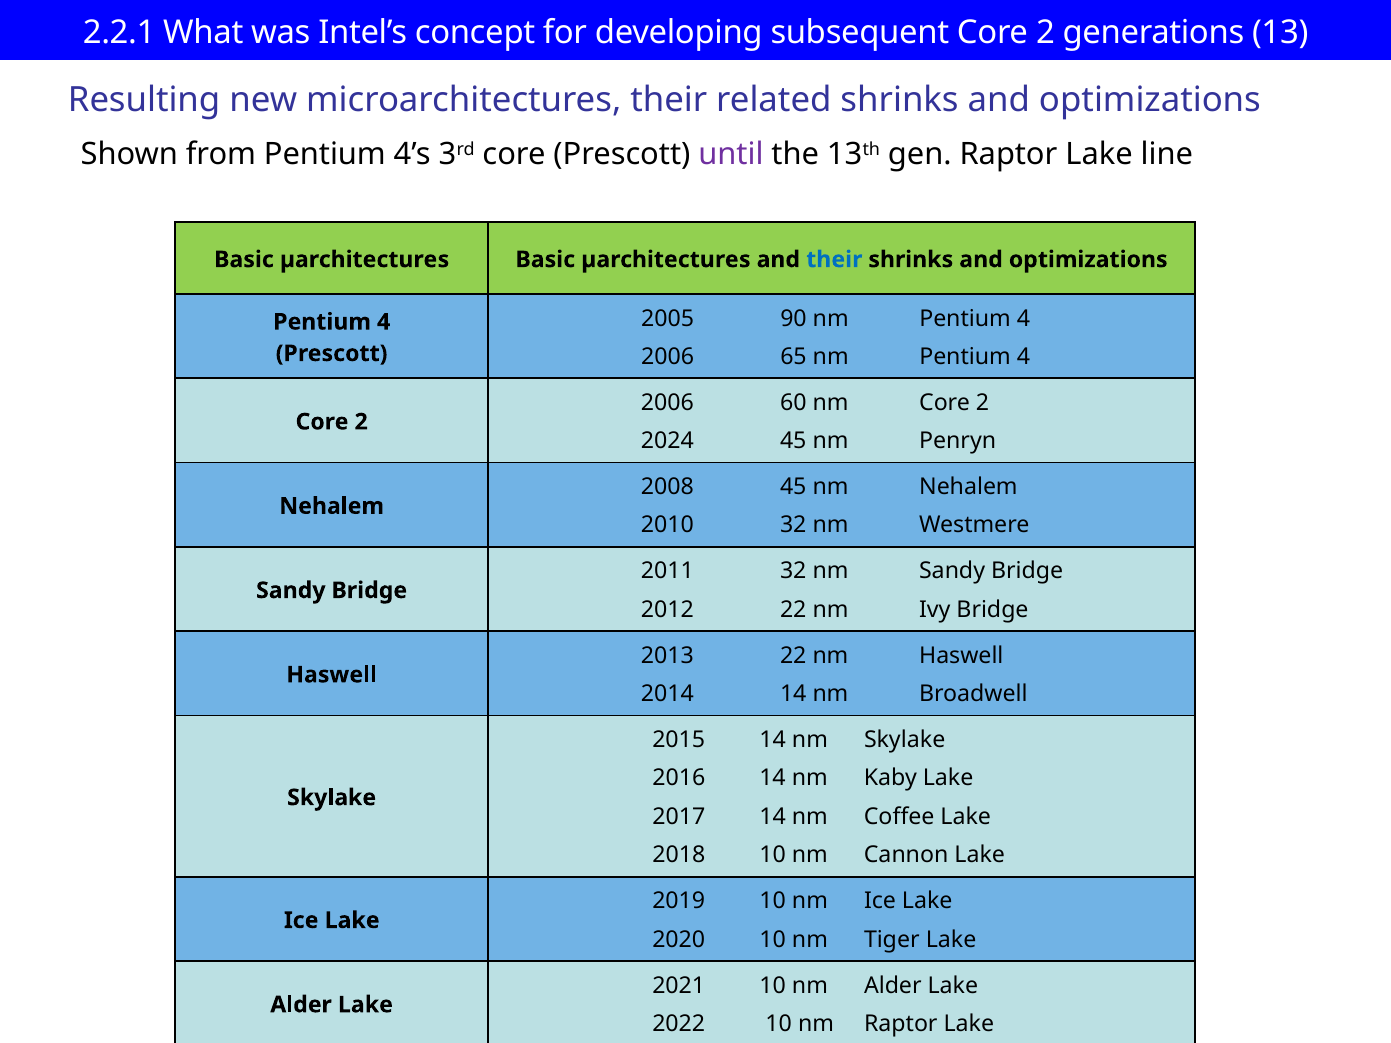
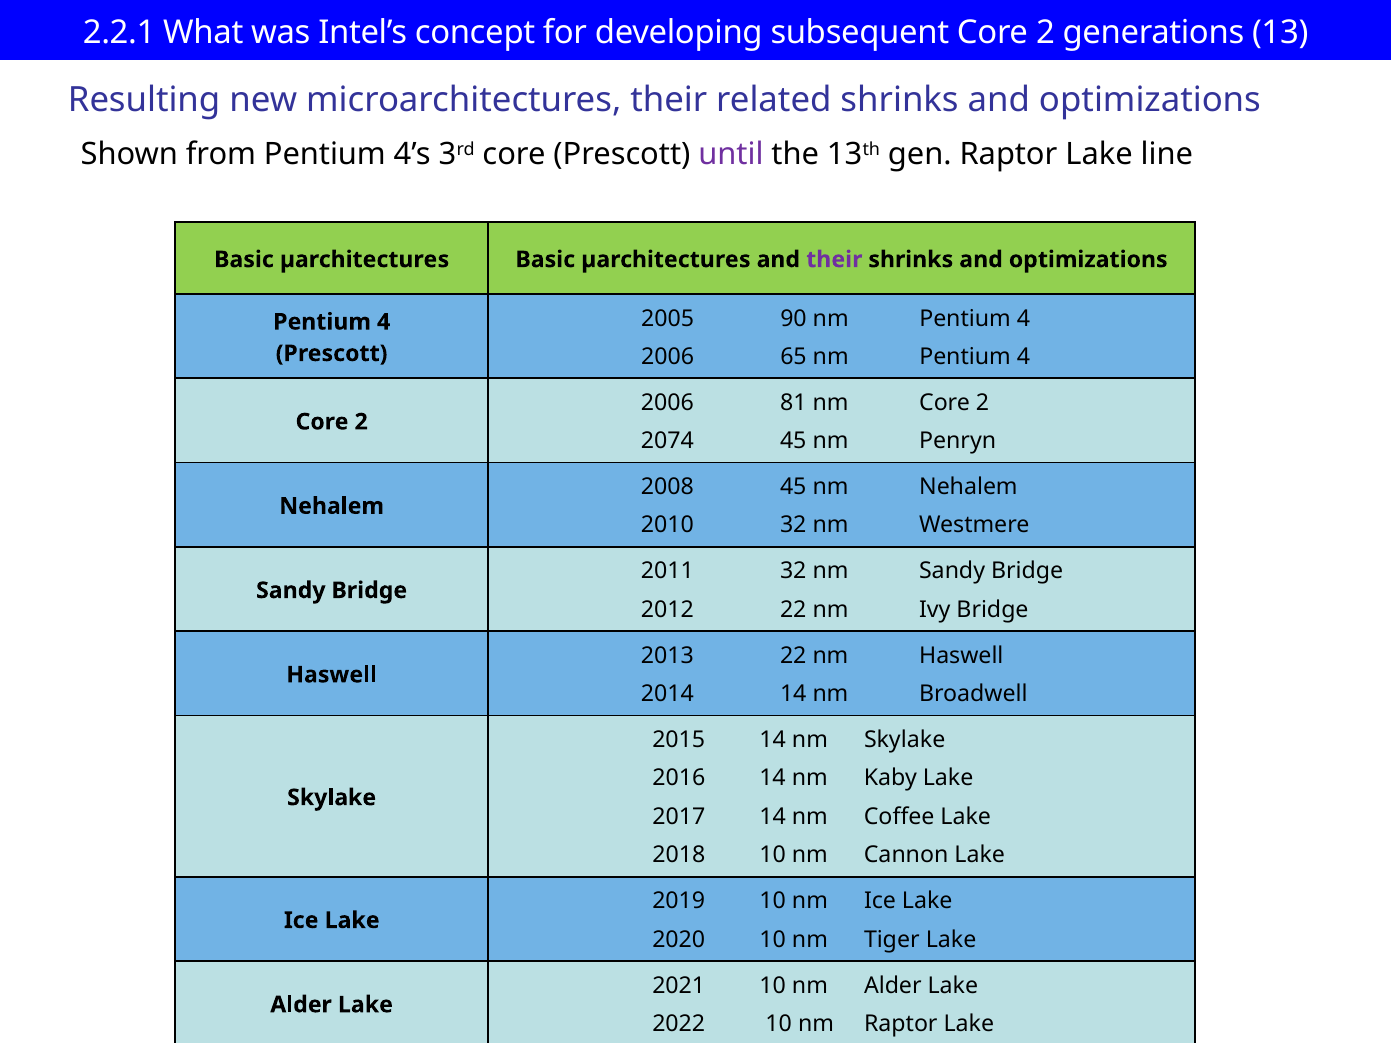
their colour: blue -> purple (834, 260)
60: 60 -> 81 (793, 403)
2024: 2024 -> 2074 (667, 441)
